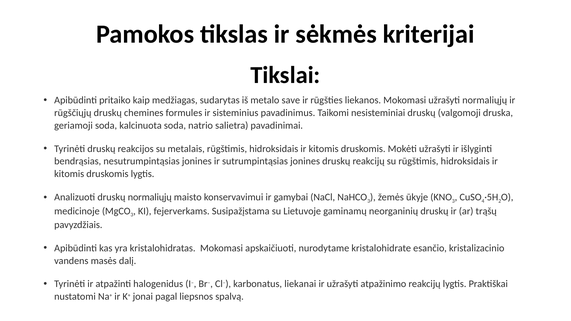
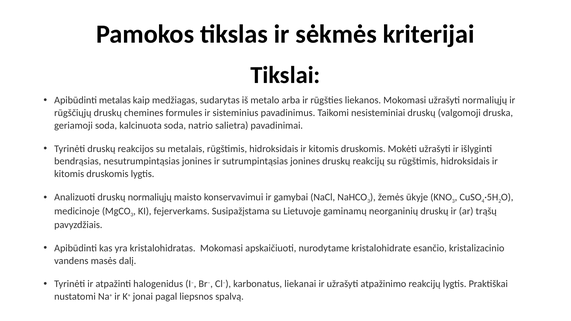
pritaiko: pritaiko -> metalas (115, 100)
save: save -> arba (291, 100)
